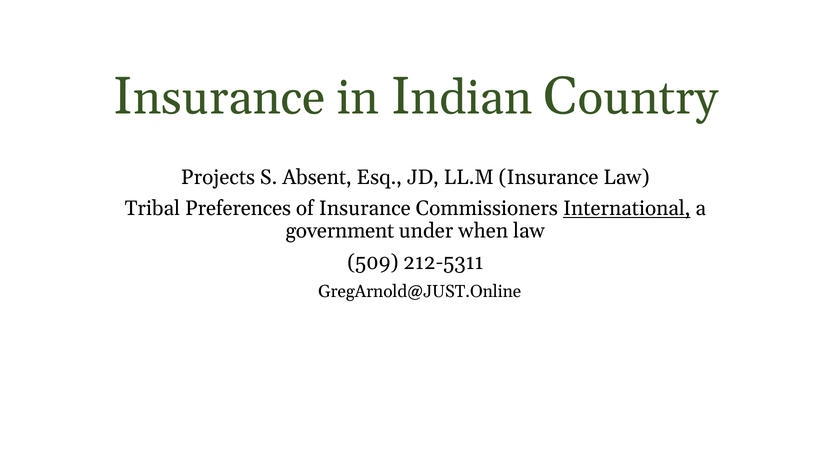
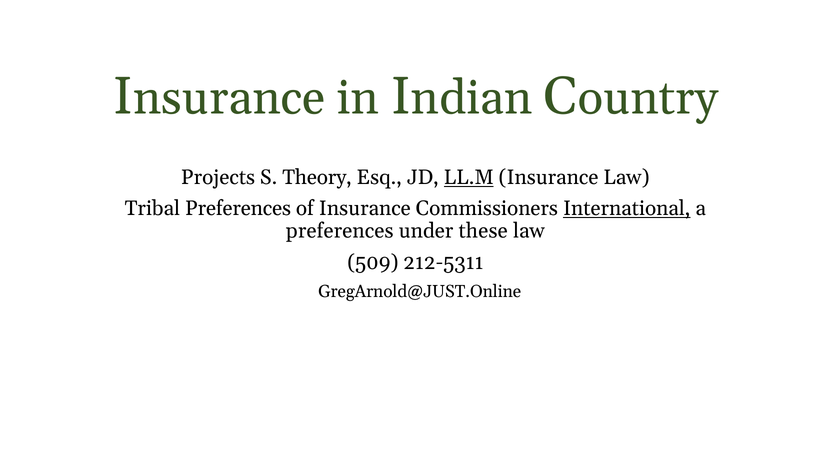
Absent: Absent -> Theory (317, 177)
LL.M underline: none -> present (469, 177)
government: government -> preferences (340, 231)
when: when -> these (483, 231)
